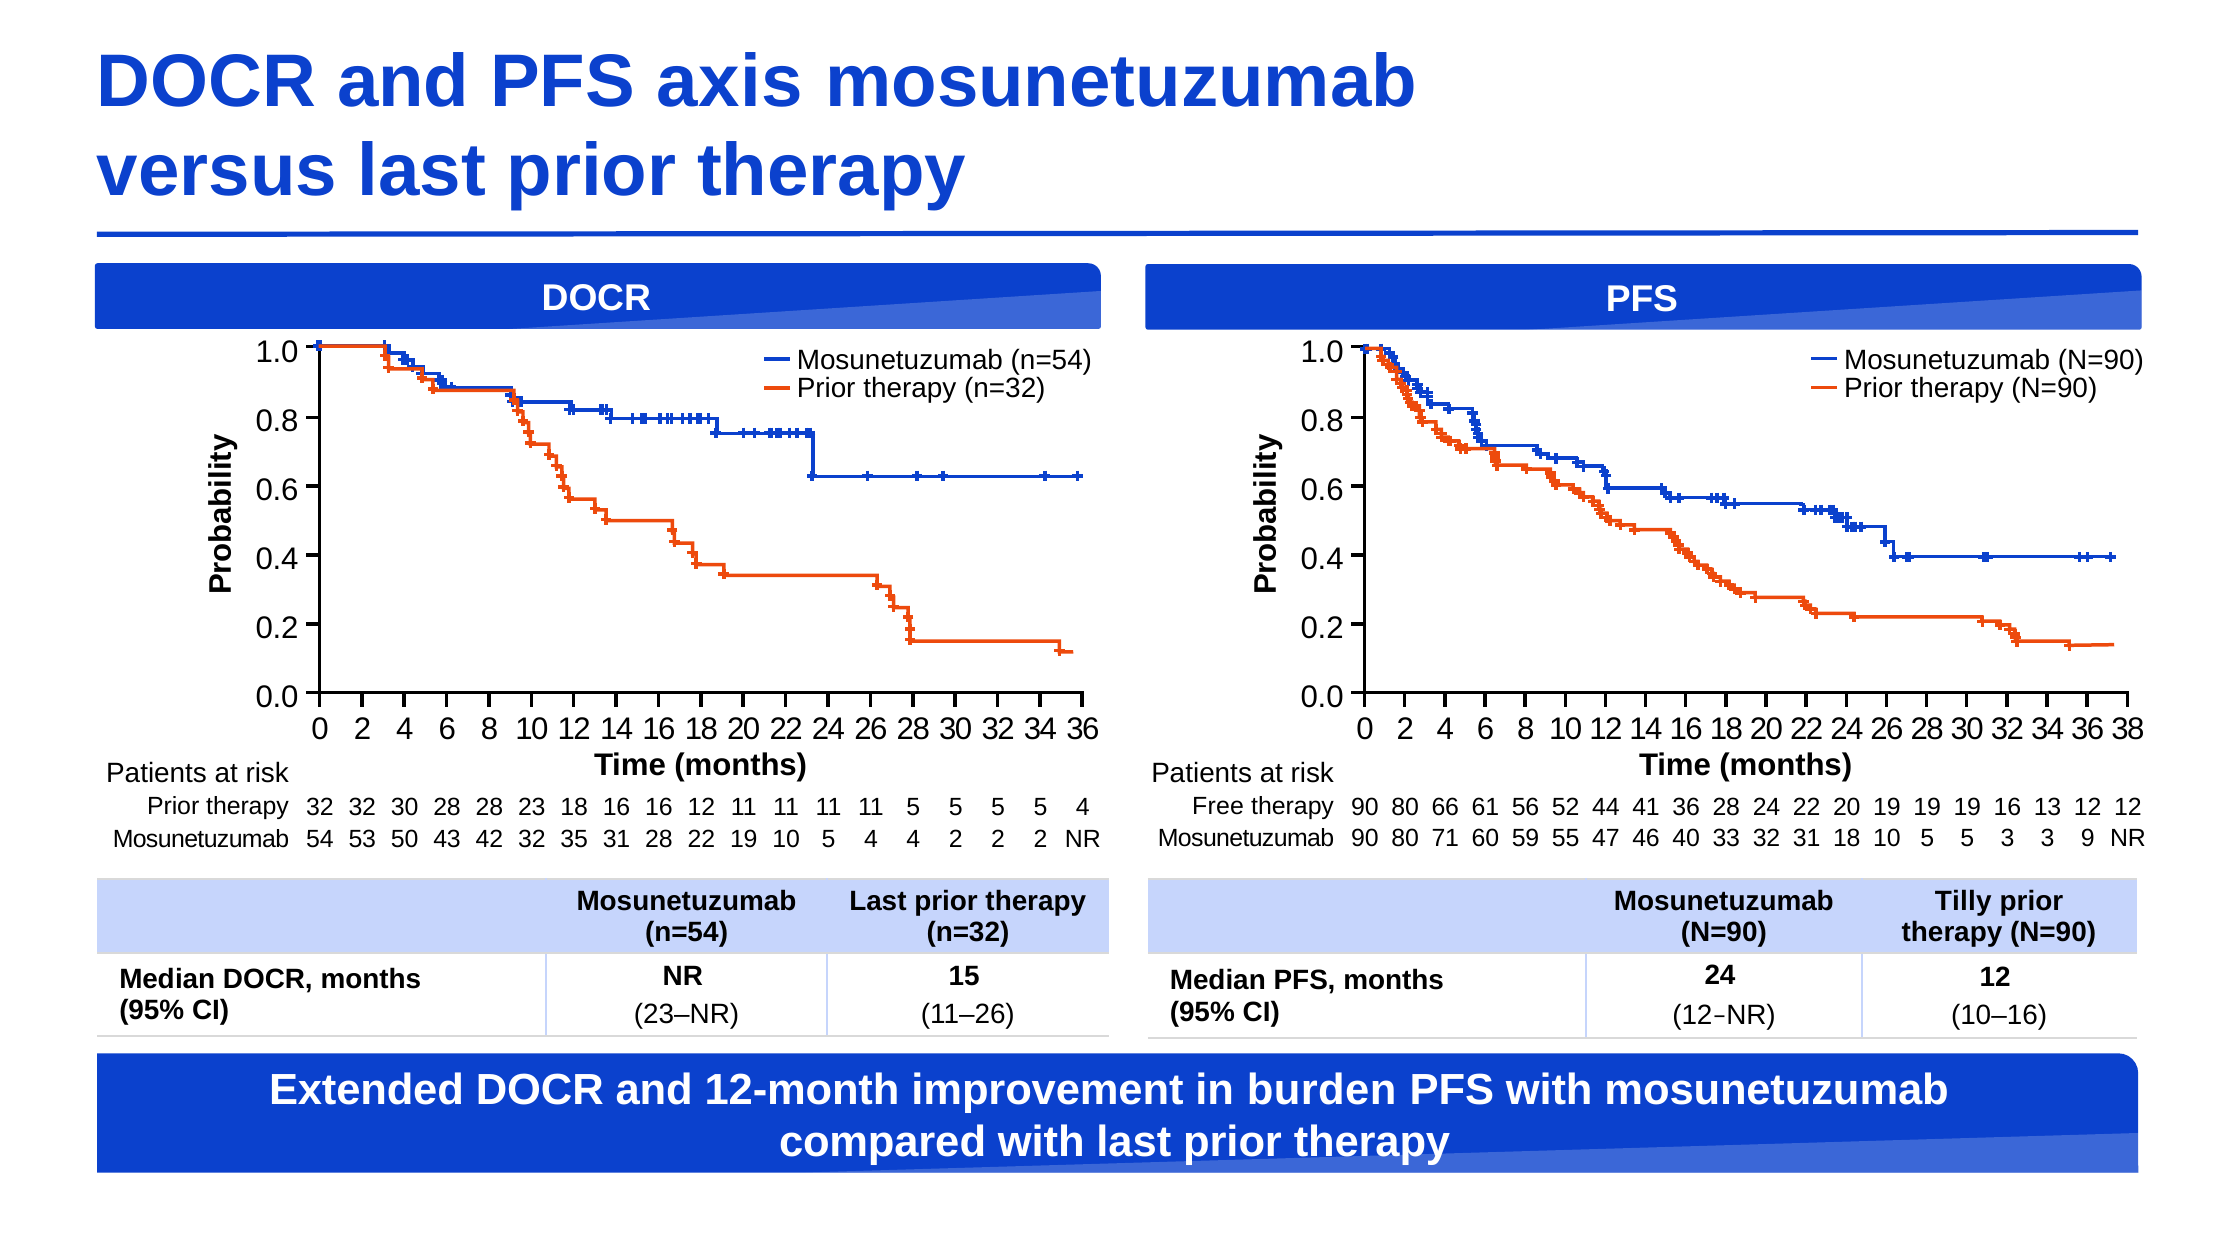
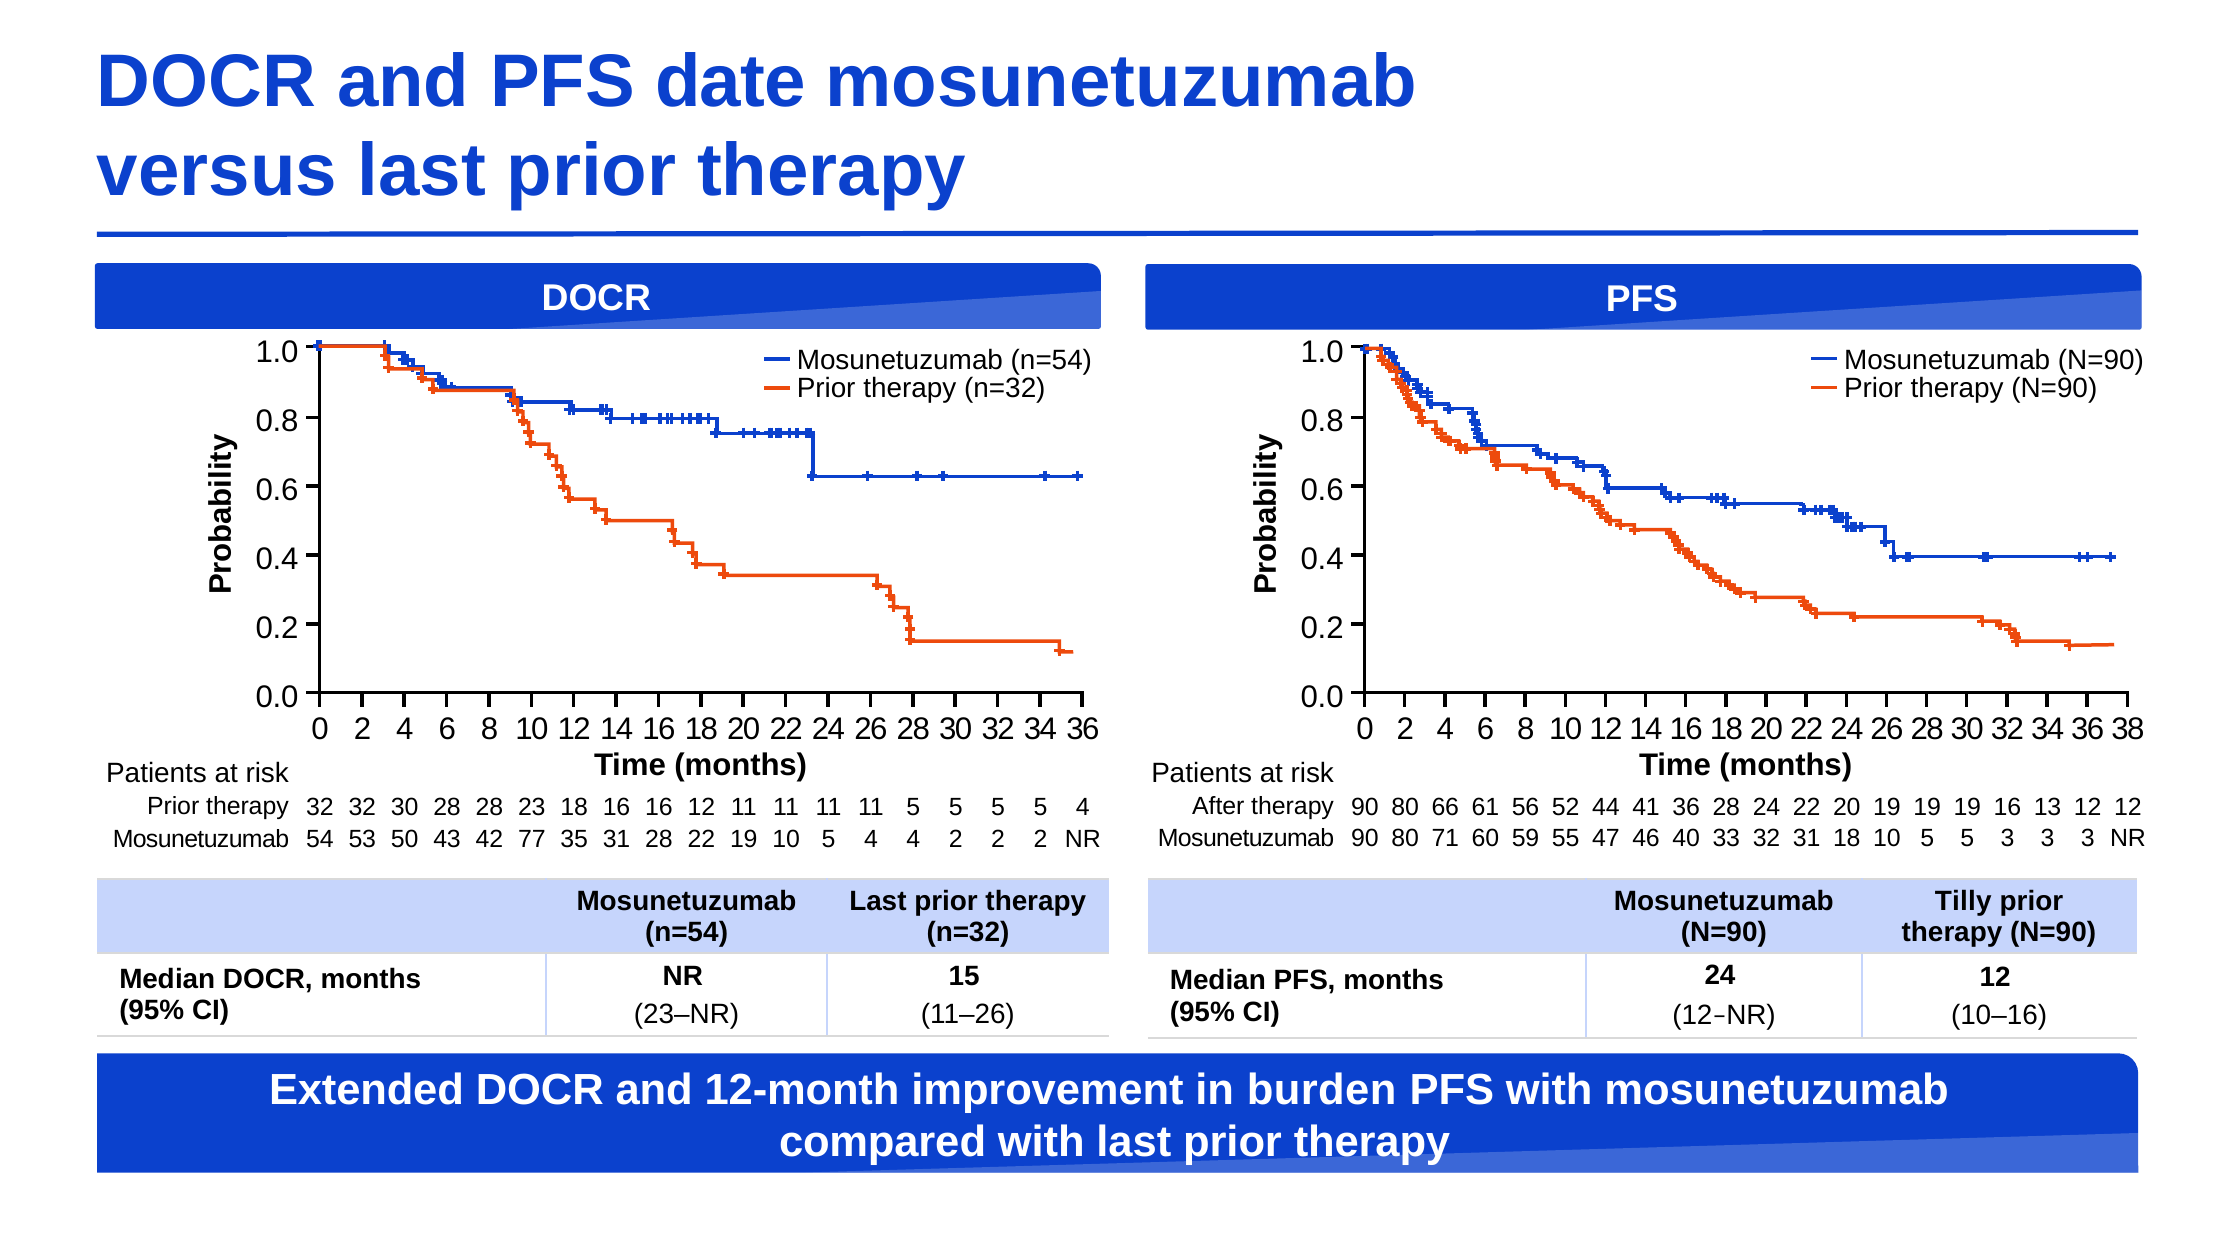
axis: axis -> date (731, 82)
Free: Free -> After (1218, 807)
Mosunetuzumab 9: 9 -> 3 (2088, 838)
42 32: 32 -> 77 (532, 839)
